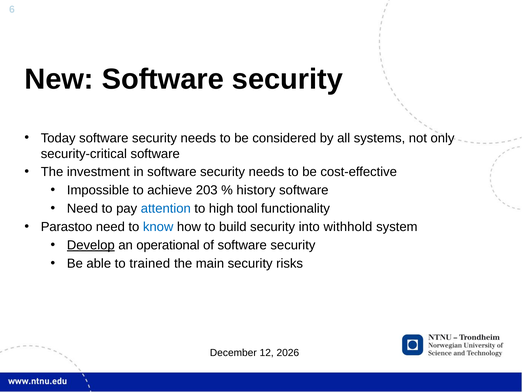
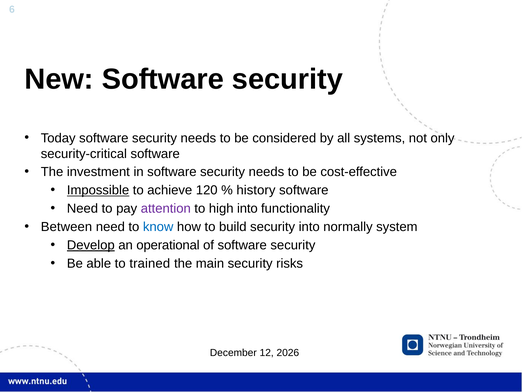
Impossible underline: none -> present (98, 190)
203: 203 -> 120 (207, 190)
attention colour: blue -> purple (166, 208)
high tool: tool -> into (247, 208)
Parastoo: Parastoo -> Between (66, 227)
withhold: withhold -> normally (348, 227)
